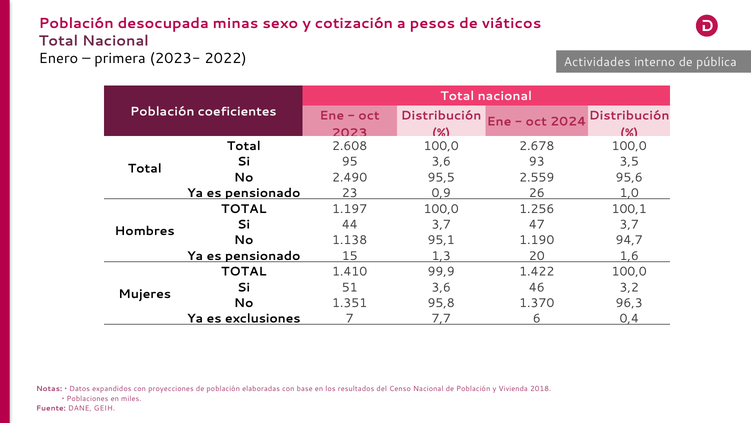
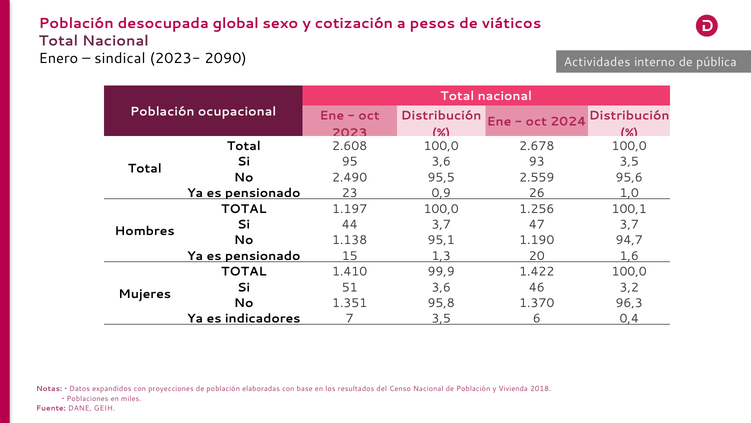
minas: minas -> global (236, 23)
primera: primera -> sindical (120, 58)
2022: 2022 -> 2090 (226, 58)
coeficientes: coeficientes -> ocupacional (237, 112)
exclusiones: exclusiones -> indicadores (263, 318)
7 7,7: 7,7 -> 3,5 (441, 318)
